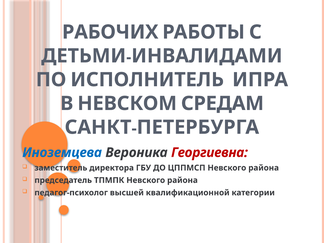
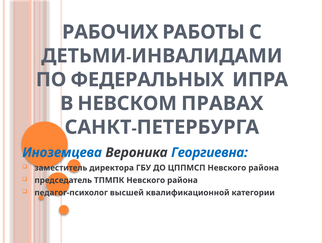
ИСПОЛНИТЕЛЬ: ИСПОЛНИТЕЛЬ -> ФЕДЕРАЛЬНЫХ (147, 80)
СРЕДАМ: СРЕДАМ -> ПРАВАХ (222, 103)
Георгиевна colour: red -> blue (210, 153)
